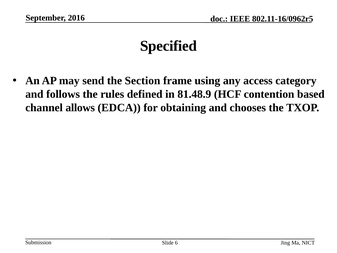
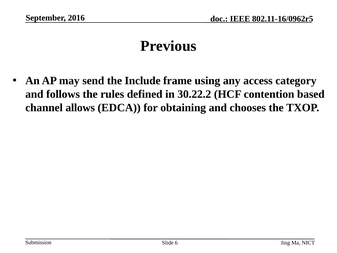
Specified: Specified -> Previous (168, 46)
Section: Section -> Include (143, 81)
81.48.9: 81.48.9 -> 30.22.2 (194, 94)
